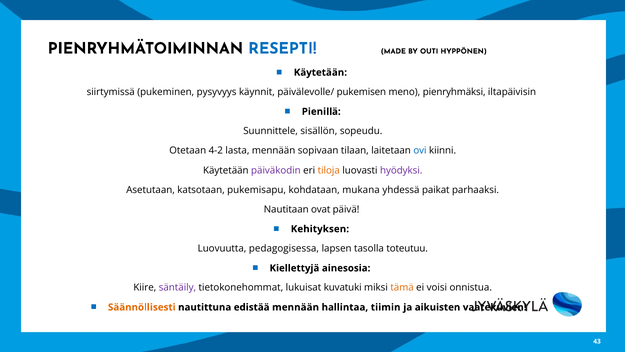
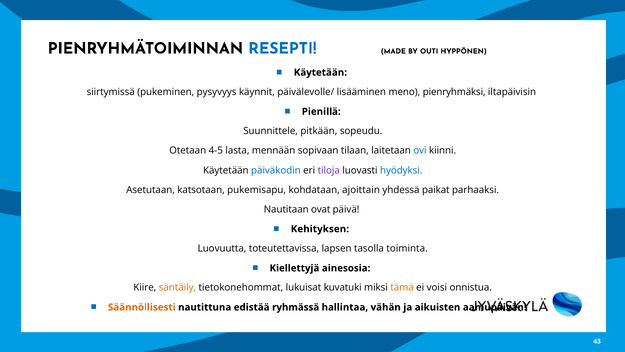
pukemisen: pukemisen -> lisääminen (361, 92)
sisällön: sisällön -> pitkään (319, 131)
4-2: 4-2 -> 4-5 (216, 151)
päiväkodin colour: purple -> blue (276, 170)
tiloja colour: orange -> purple (329, 170)
hyödyksi colour: purple -> blue (401, 170)
mukana: mukana -> ajoittain (361, 190)
pedagogisessa: pedagogisessa -> toteutettavissa (284, 248)
toteutuu: toteutuu -> toiminta (407, 248)
säntäily colour: purple -> orange (177, 287)
edistää mennään: mennään -> ryhmässä (296, 307)
tiimin: tiimin -> vähän (386, 307)
vaatekuvien: vaatekuvien -> aamupäivän (495, 307)
